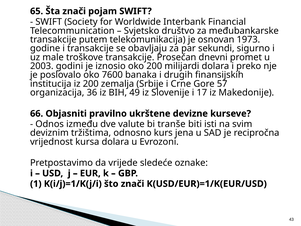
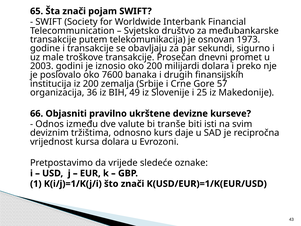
17: 17 -> 25 (202, 92)
jena: jena -> daje (184, 133)
